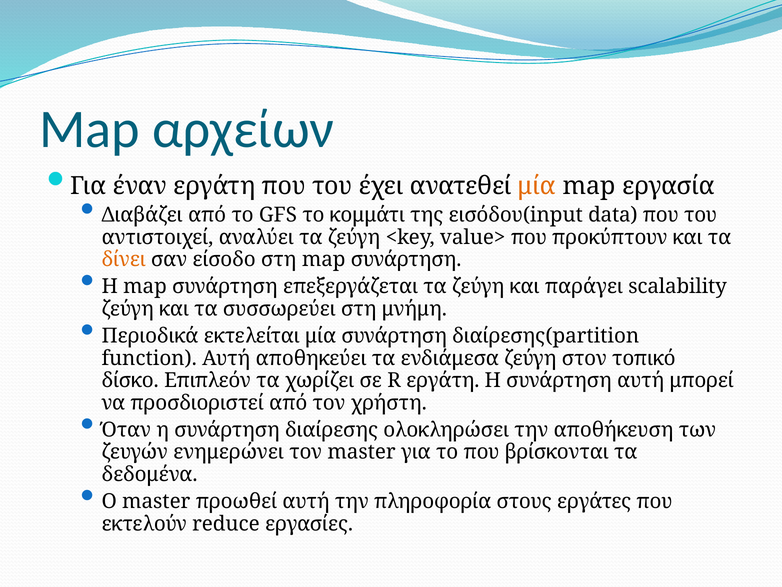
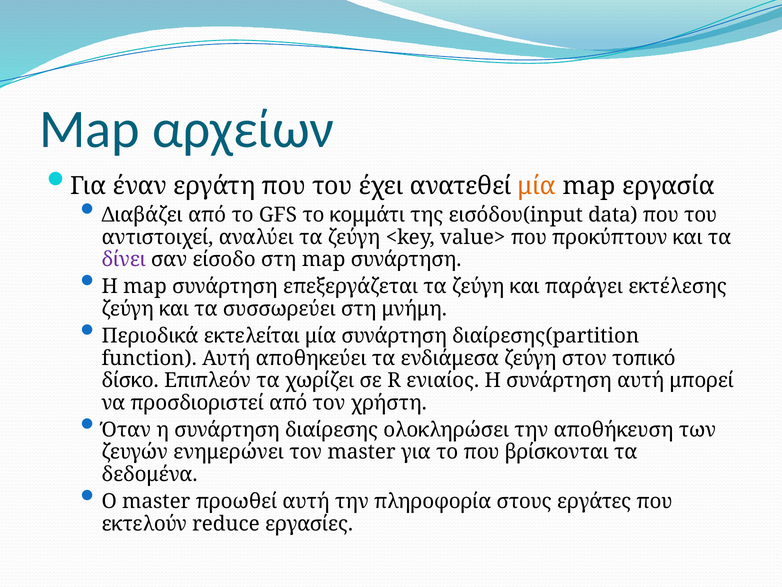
δίνει colour: orange -> purple (124, 259)
scalability: scalability -> εκτέλεσης (677, 286)
R εργάτη: εργάτη -> ενιαίος (443, 380)
